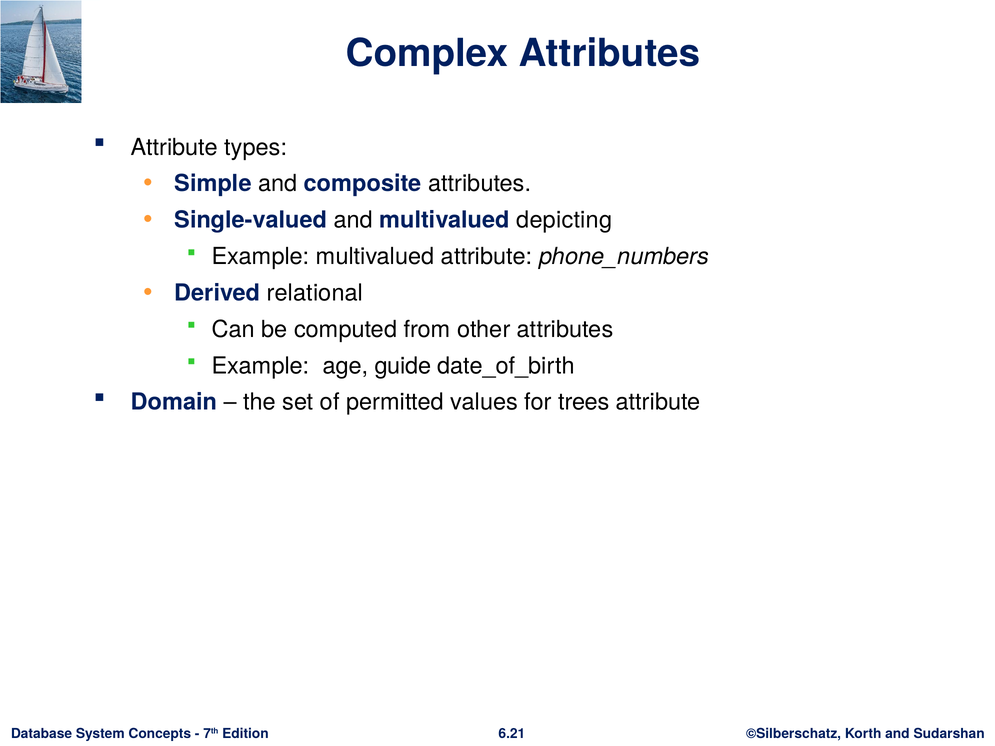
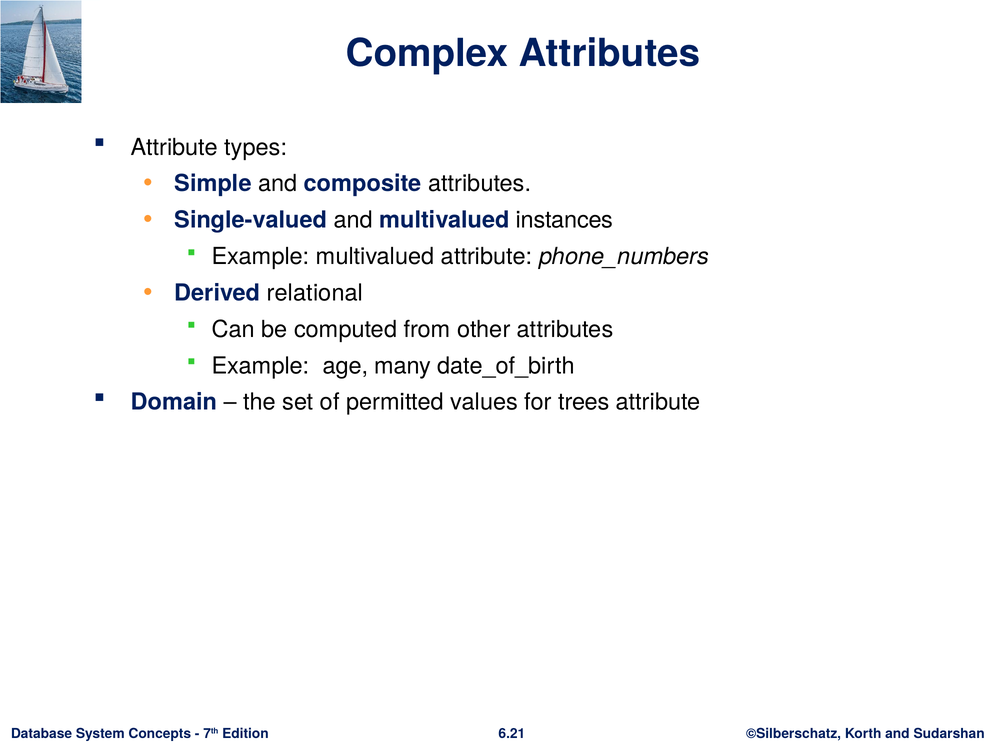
depicting: depicting -> instances (565, 220)
guide: guide -> many (403, 366)
